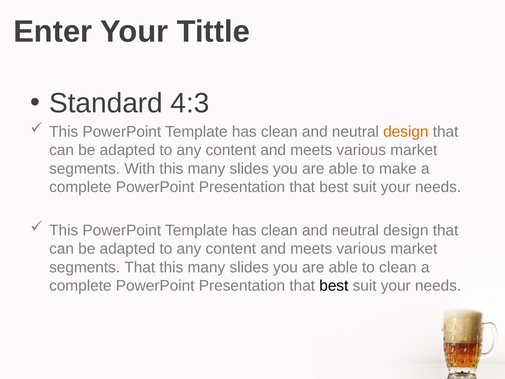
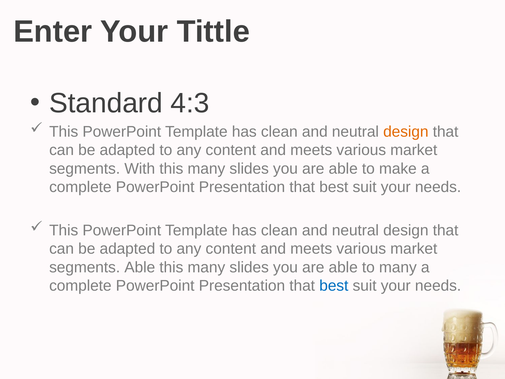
segments That: That -> Able (140, 267)
to clean: clean -> many (398, 267)
best colour: black -> blue (334, 286)
